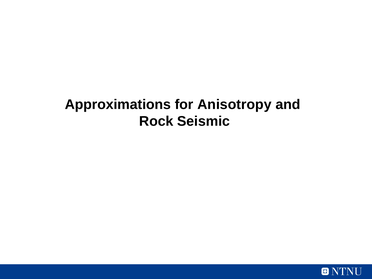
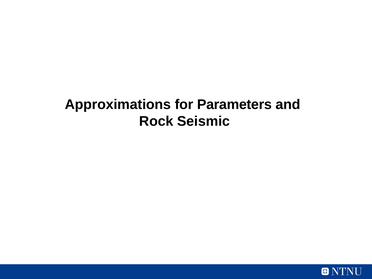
Anisotropy: Anisotropy -> Parameters (235, 105)
